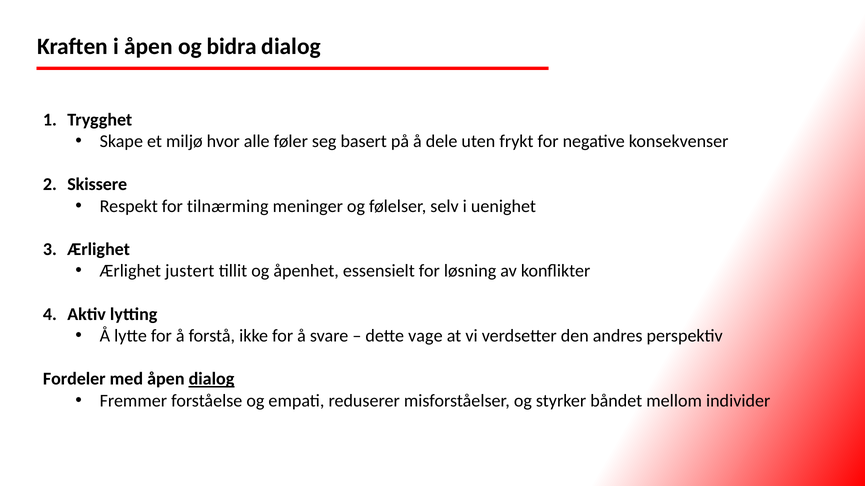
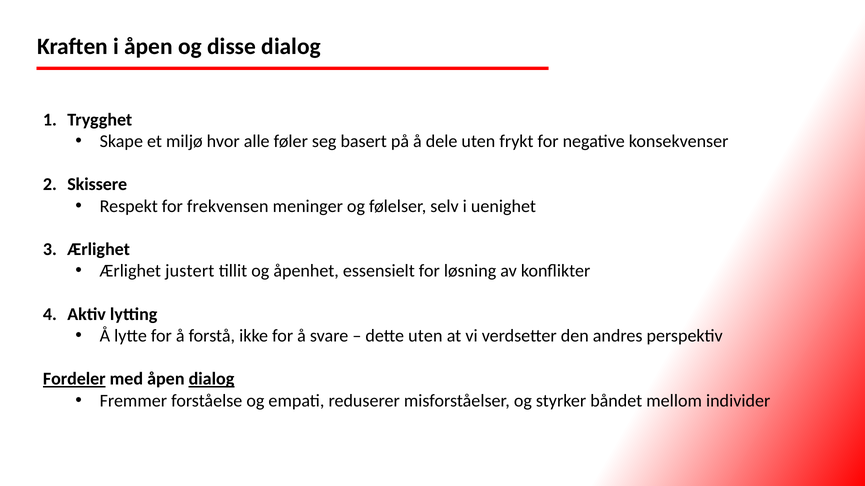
bidra: bidra -> disse (232, 46)
tilnærming: tilnærming -> frekvensen (228, 206)
dette vage: vage -> uten (425, 336)
Fordeler underline: none -> present (74, 379)
